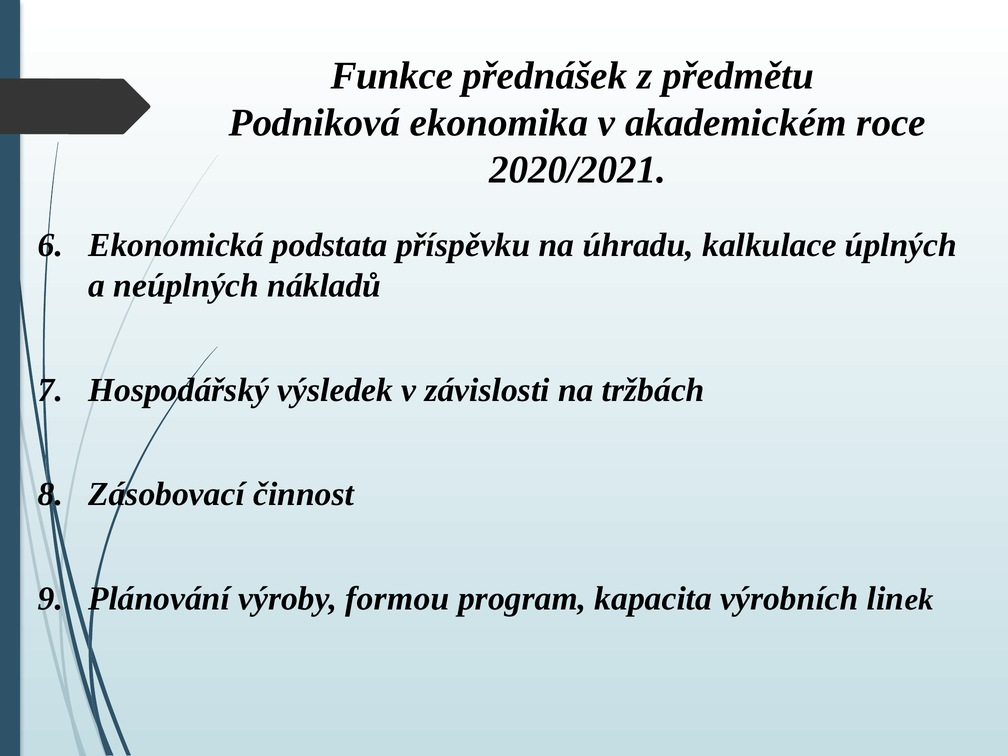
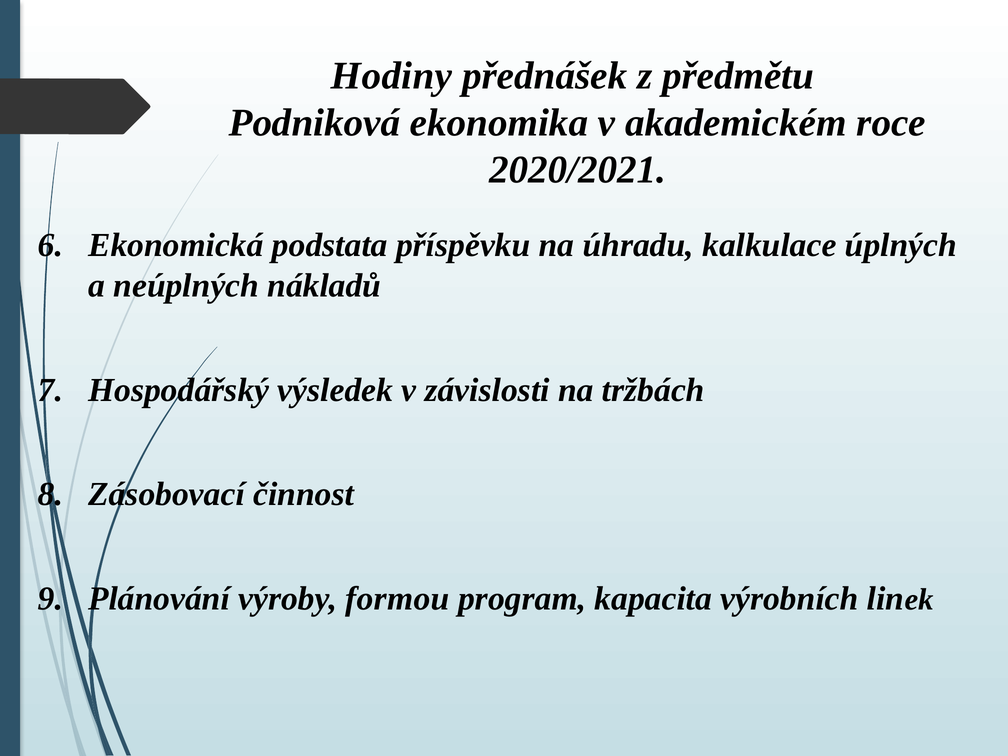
Funkce: Funkce -> Hodiny (391, 76)
